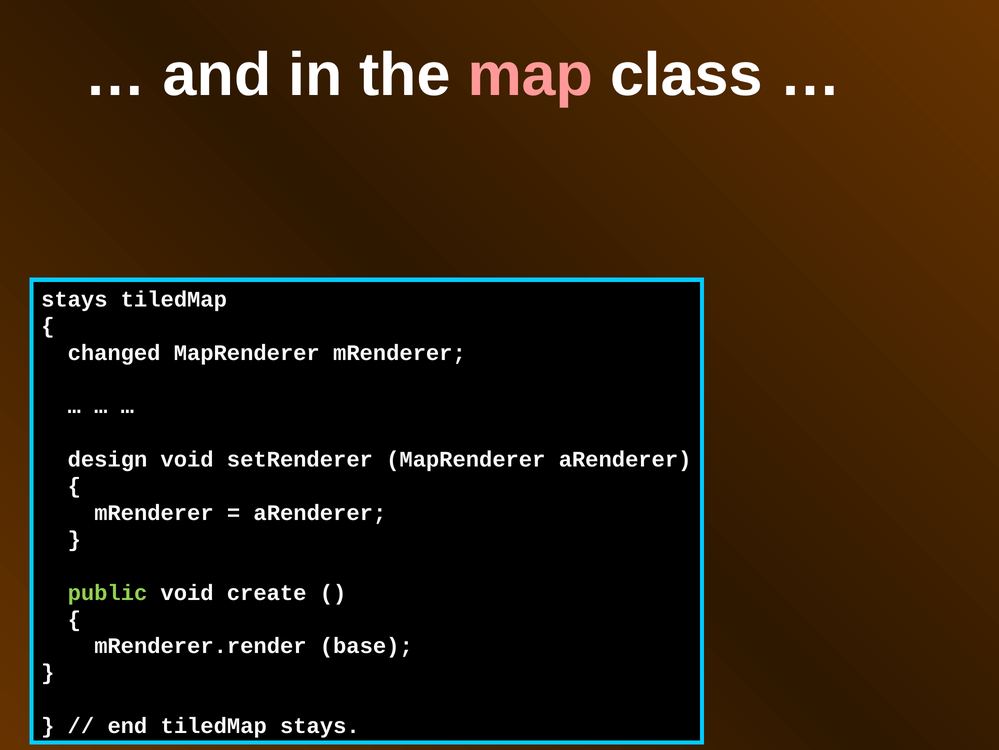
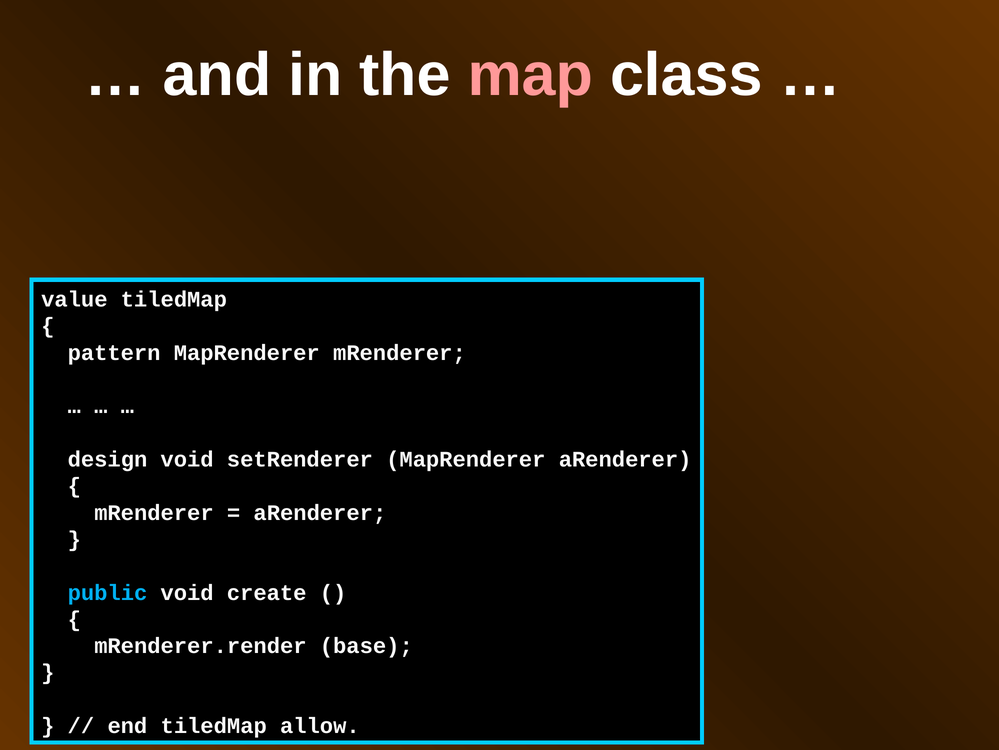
stays: stays -> value (74, 299)
changed: changed -> pattern (114, 352)
public colour: light green -> light blue (107, 592)
tiledMap stays: stays -> allow (320, 725)
